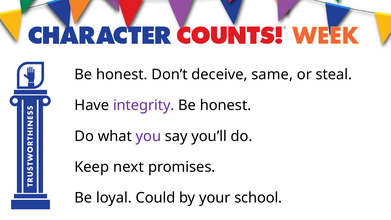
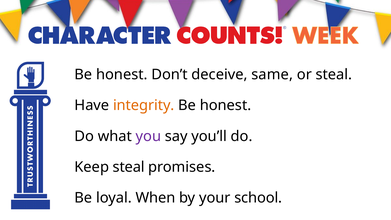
integrity colour: purple -> orange (144, 105)
Keep next: next -> steal (129, 167)
Could: Could -> When (155, 198)
